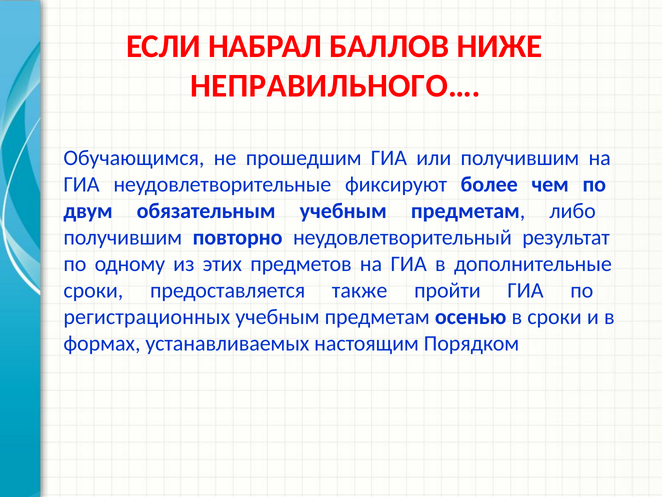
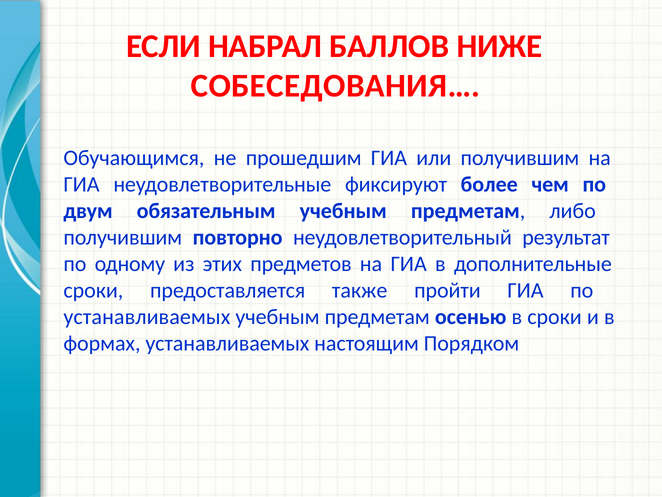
НЕПРАВИЛЬНОГО…: НЕПРАВИЛЬНОГО… -> СОБЕСЕДОВАНИЯ… (336, 86)
регистрационных: регистрационных -> устанавливаемых (147, 317)
